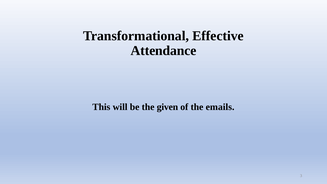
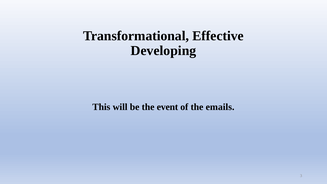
Attendance: Attendance -> Developing (163, 51)
given: given -> event (167, 107)
